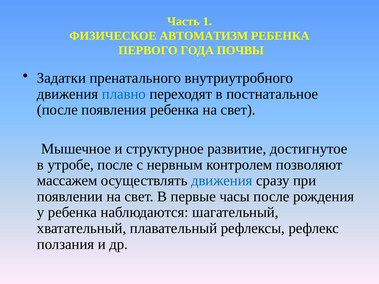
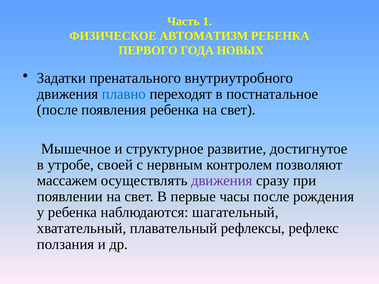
ПОЧВЫ: ПОЧВЫ -> НОВЫХ (240, 50)
утробе после: после -> своей (115, 165)
движения colour: blue -> purple (222, 181)
